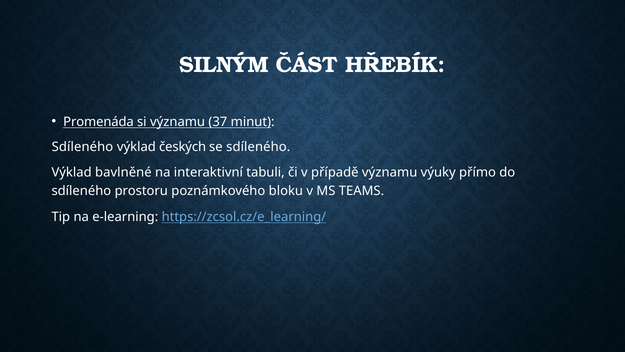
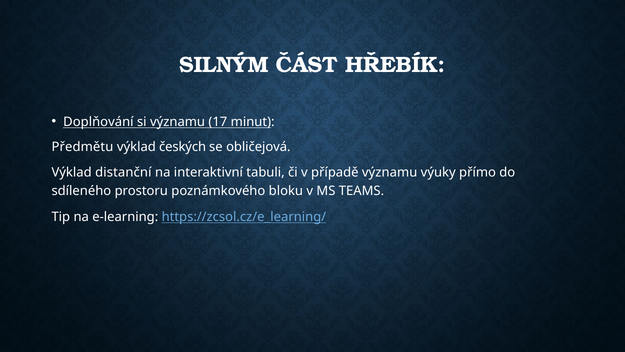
Promenáda: Promenáda -> Doplňování (98, 122)
37: 37 -> 17 (218, 122)
Sdíleného: Sdíleného -> Předmětu (82, 147)
se sdíleného: sdíleného -> obličejová (258, 147)
bavlněné: bavlněné -> distanční (123, 172)
